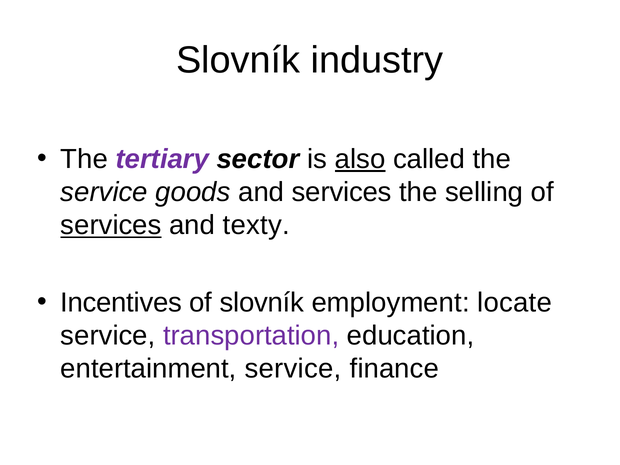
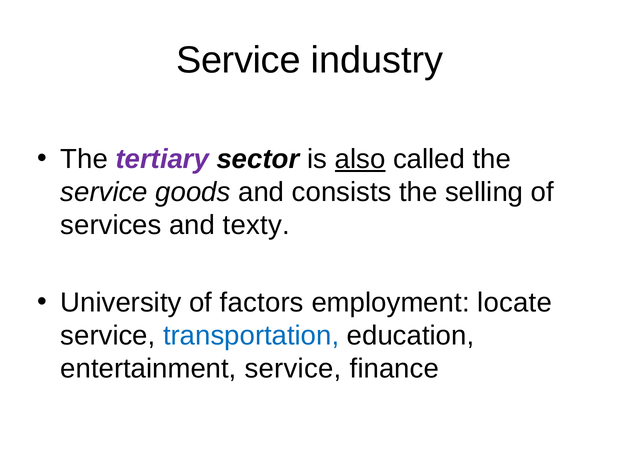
Slovník: Slovník -> Service (238, 60)
and services: services -> consists (342, 192)
services underline: present -> none (111, 225)
Incentives: Incentives -> University (121, 302)
of slovník: slovník -> factors (262, 302)
transportation colour: purple -> blue (251, 336)
